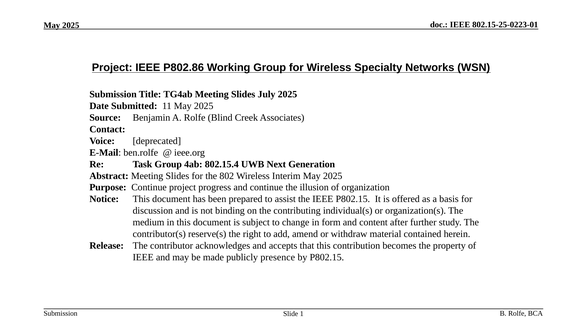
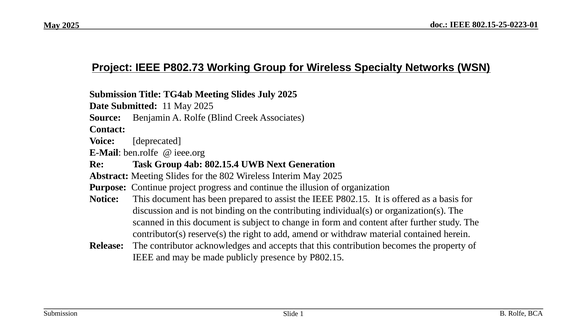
P802.86: P802.86 -> P802.73 (184, 68)
medium: medium -> scanned (148, 223)
